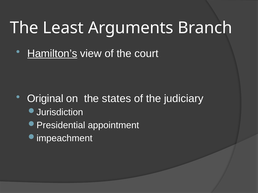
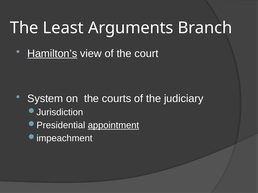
Original: Original -> System (45, 99)
states: states -> courts (117, 99)
appointment underline: none -> present (113, 126)
